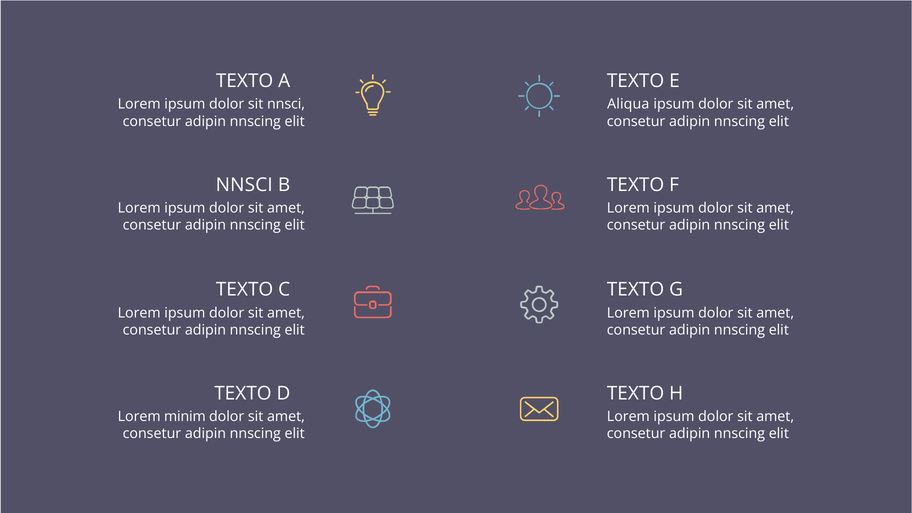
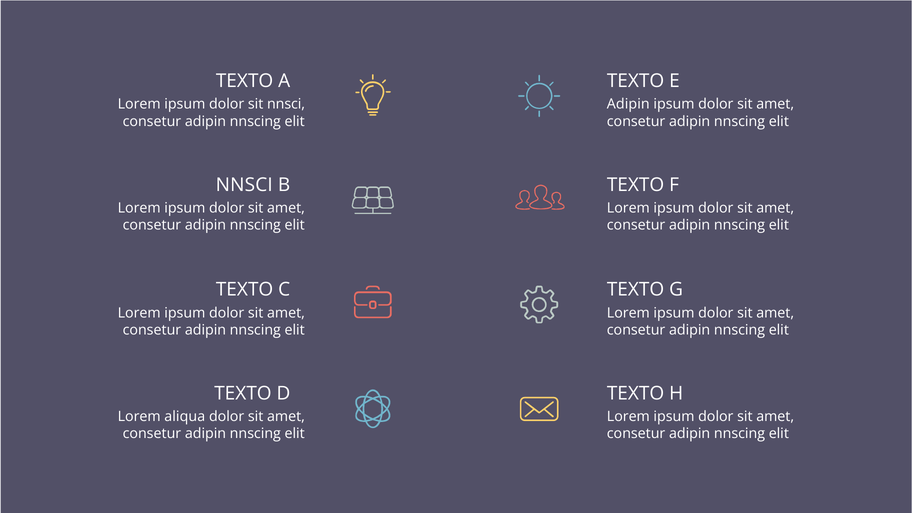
Aliqua: Aliqua -> Adipin (628, 104)
minim: minim -> aliqua (185, 416)
